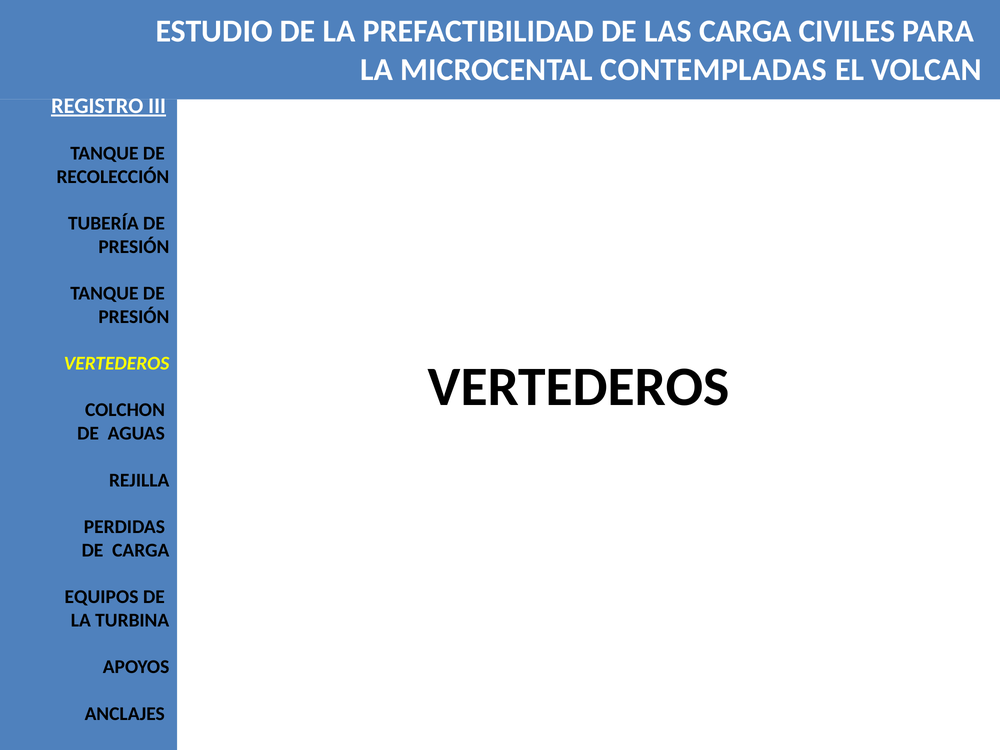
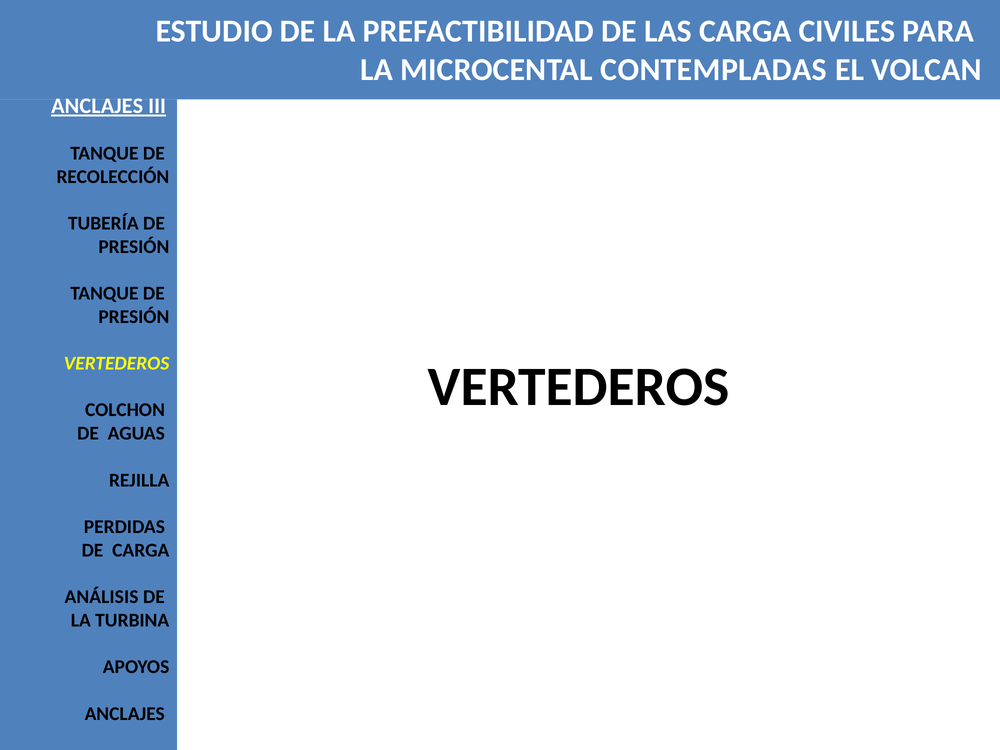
REGISTRO: REGISTRO -> ANCLAJES (97, 106)
EQUIPOS: EQUIPOS -> ANÁLISIS (102, 597)
